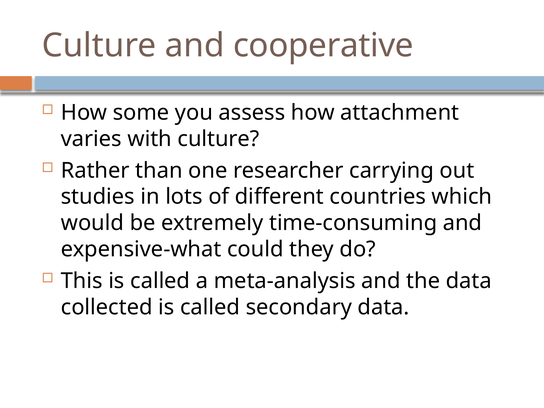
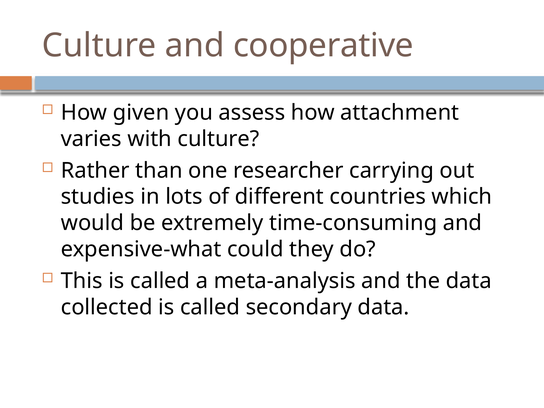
some: some -> given (141, 113)
